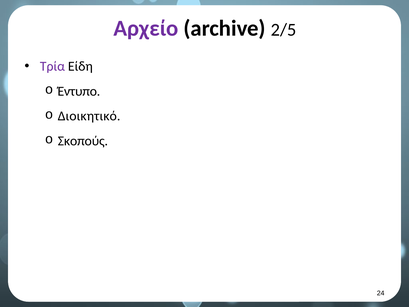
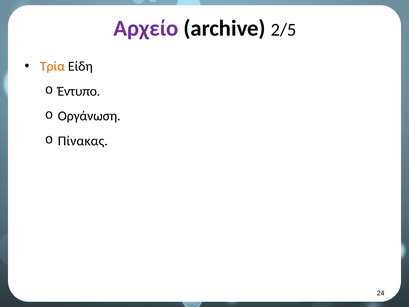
Τρία colour: purple -> orange (52, 66)
Διοικητικό: Διοικητικό -> Οργάνωση (89, 116)
Σκοπούς: Σκοπούς -> Πίνακας (83, 141)
